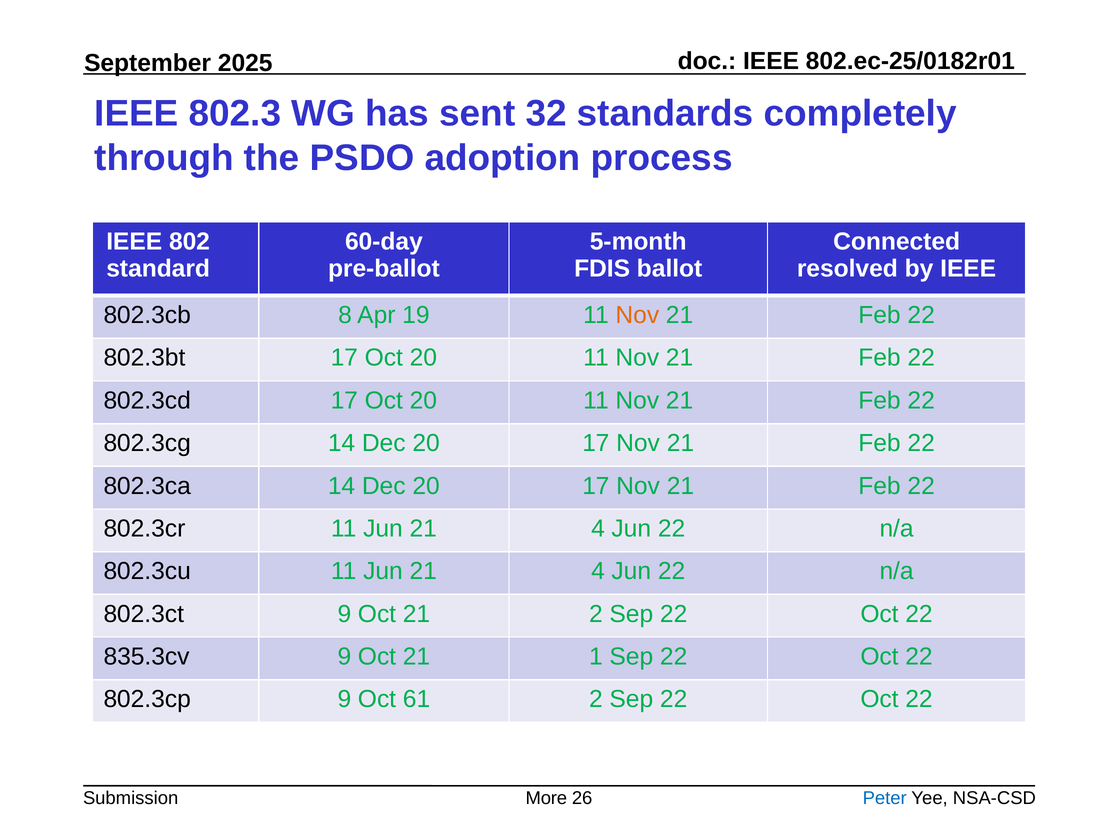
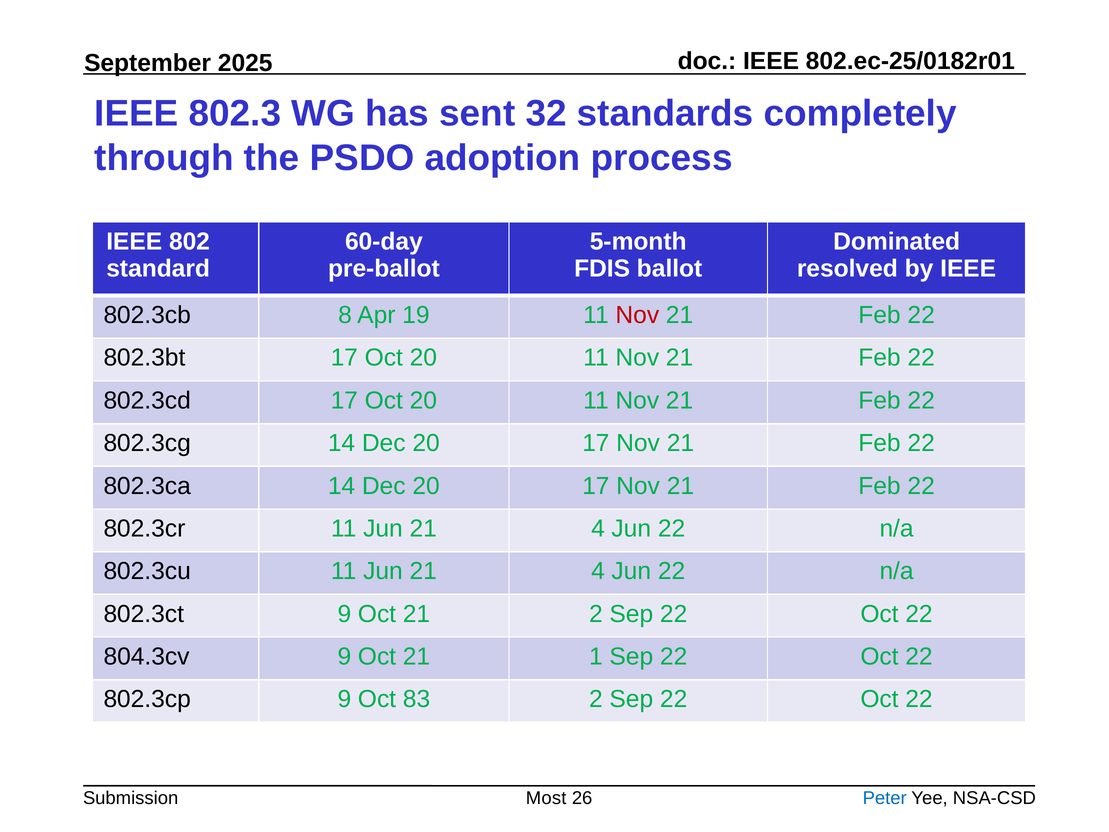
Connected: Connected -> Dominated (897, 241)
Nov colour: orange -> red (637, 315)
835.3cv: 835.3cv -> 804.3cv (147, 656)
61: 61 -> 83 (417, 699)
More: More -> Most (546, 798)
